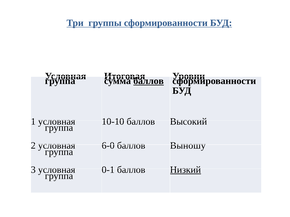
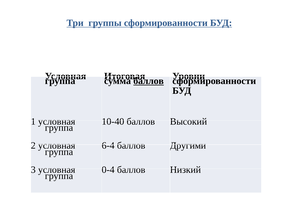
10-10: 10-10 -> 10-40 (113, 122)
6-0: 6-0 -> 6-4 (108, 146)
Выношу: Выношу -> Другими (188, 146)
0-1: 0-1 -> 0-4 (108, 170)
Низкий underline: present -> none (185, 170)
